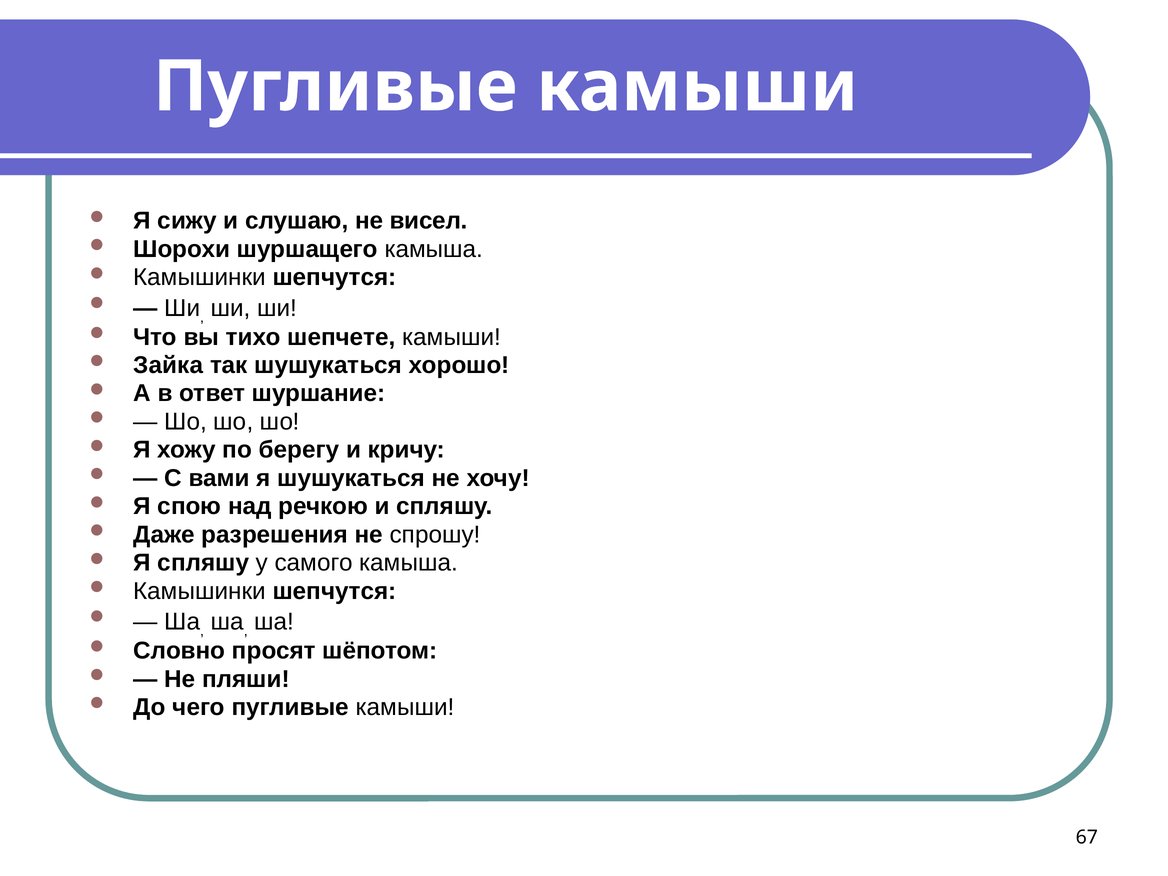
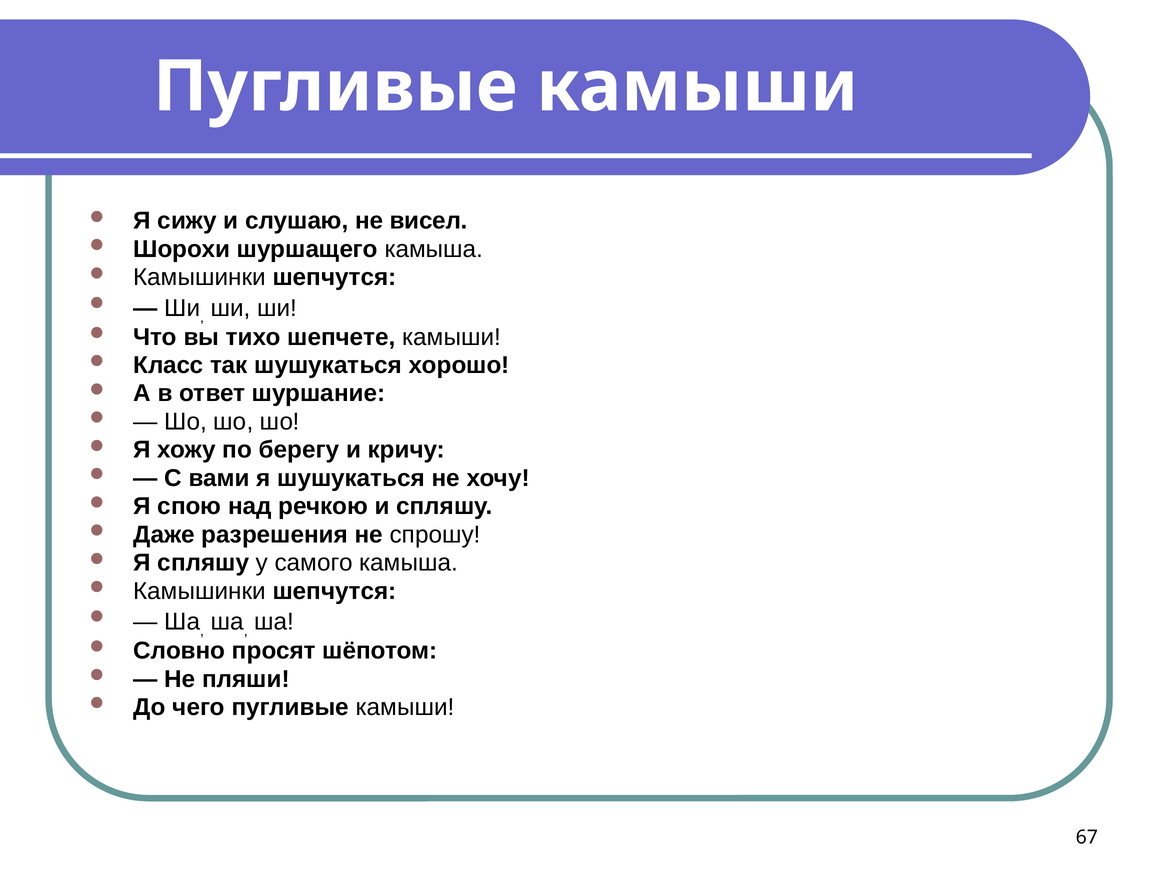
Зайка: Зайка -> Класс (168, 365)
